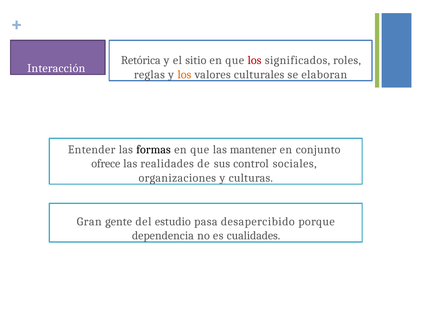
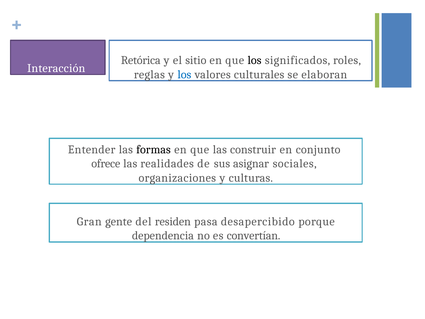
los colour: red -> black (255, 60)
los colour: orange -> blue (184, 74)
mantener: mantener -> construir (253, 149)
control: control -> asignar (251, 164)
estudio: estudio -> residen (173, 221)
cualidades: cualidades -> convertían (254, 235)
